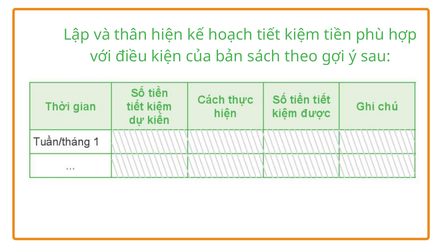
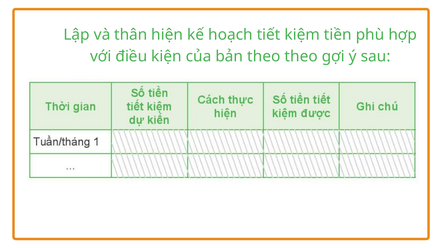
bản sách: sách -> theo (264, 56)
